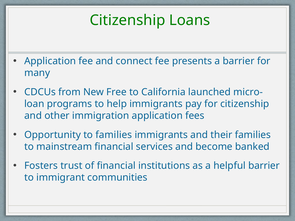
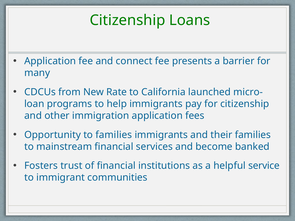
Free: Free -> Rate (117, 92)
helpful barrier: barrier -> service (264, 166)
